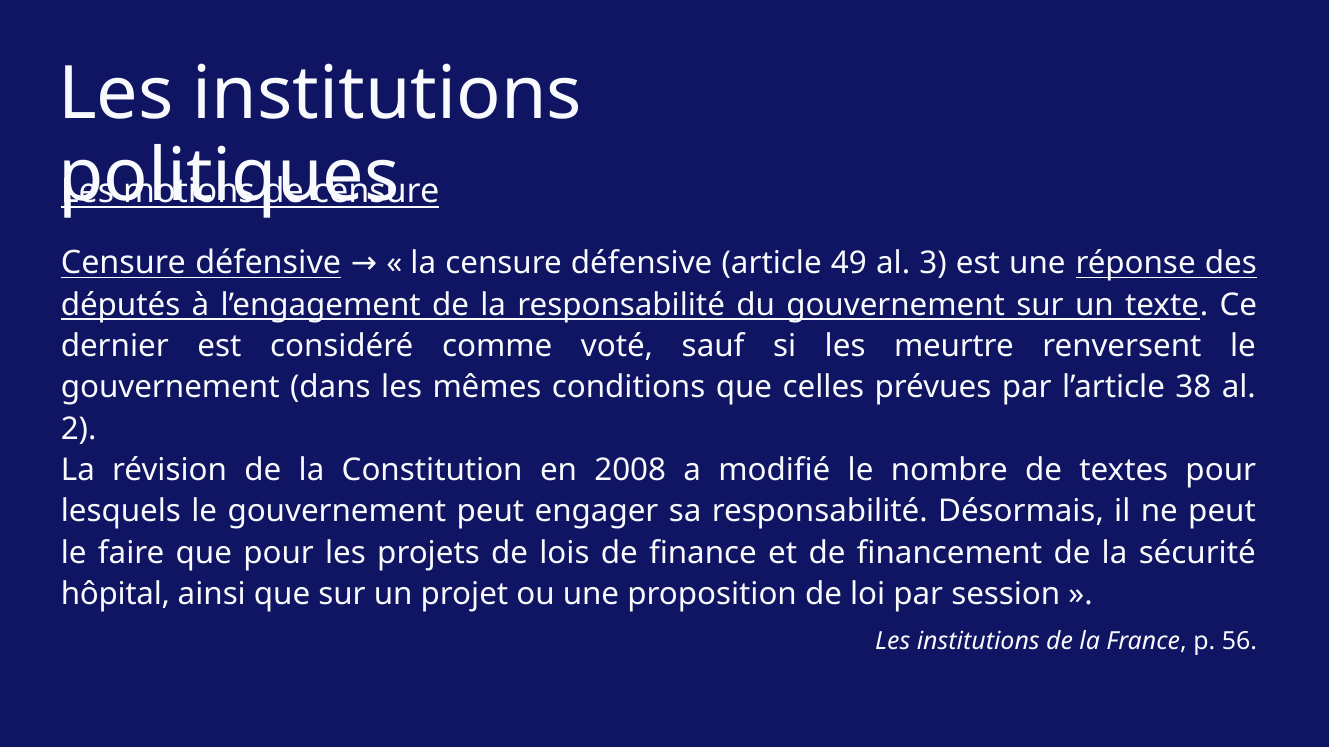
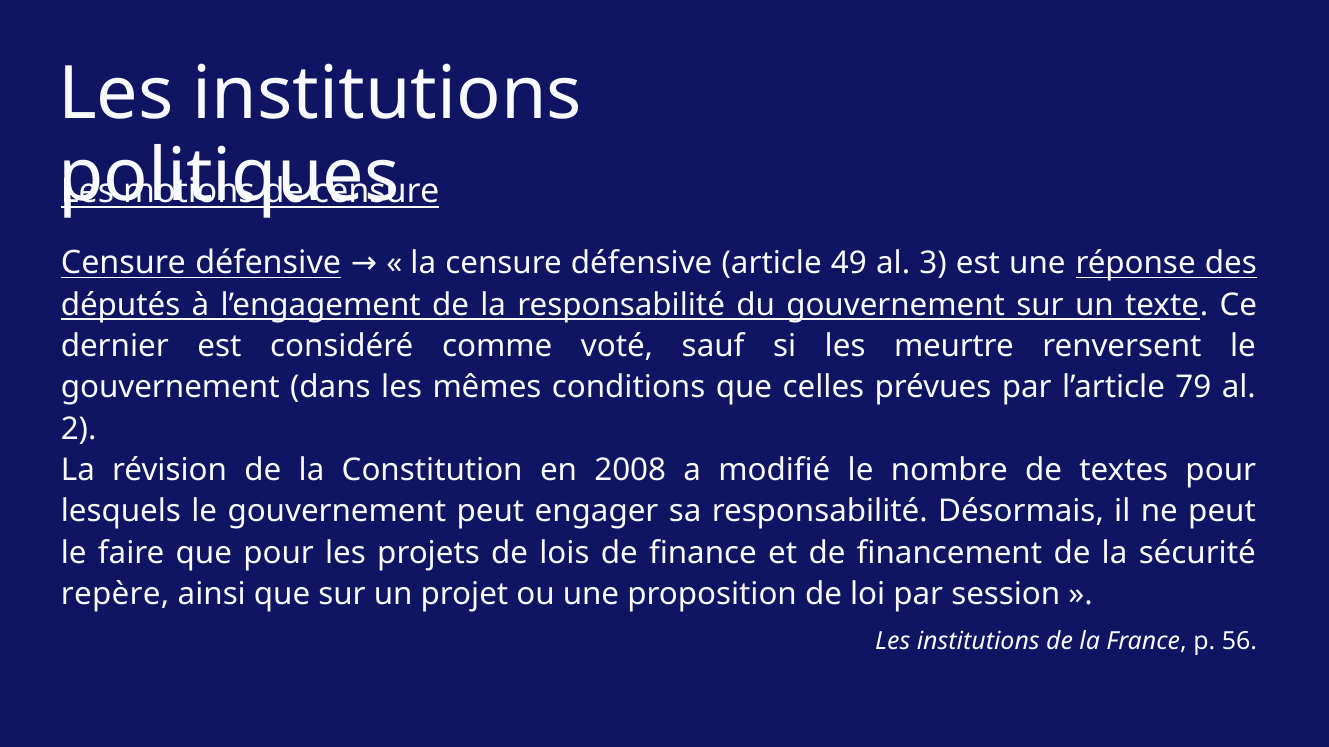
38: 38 -> 79 (1193, 388)
hôpital: hôpital -> repère (115, 595)
